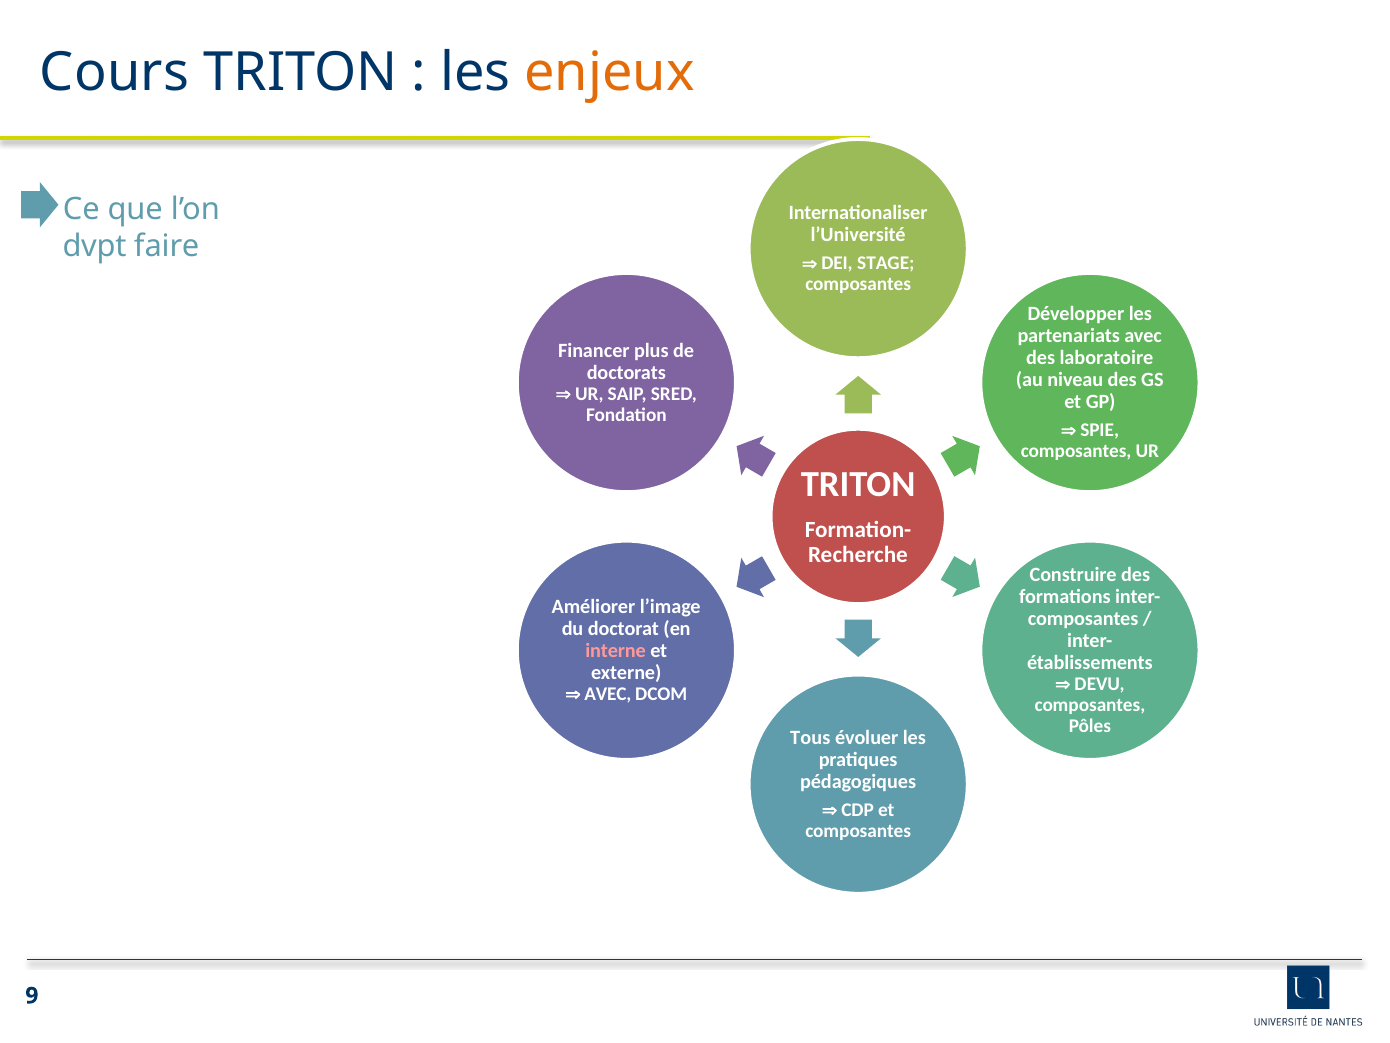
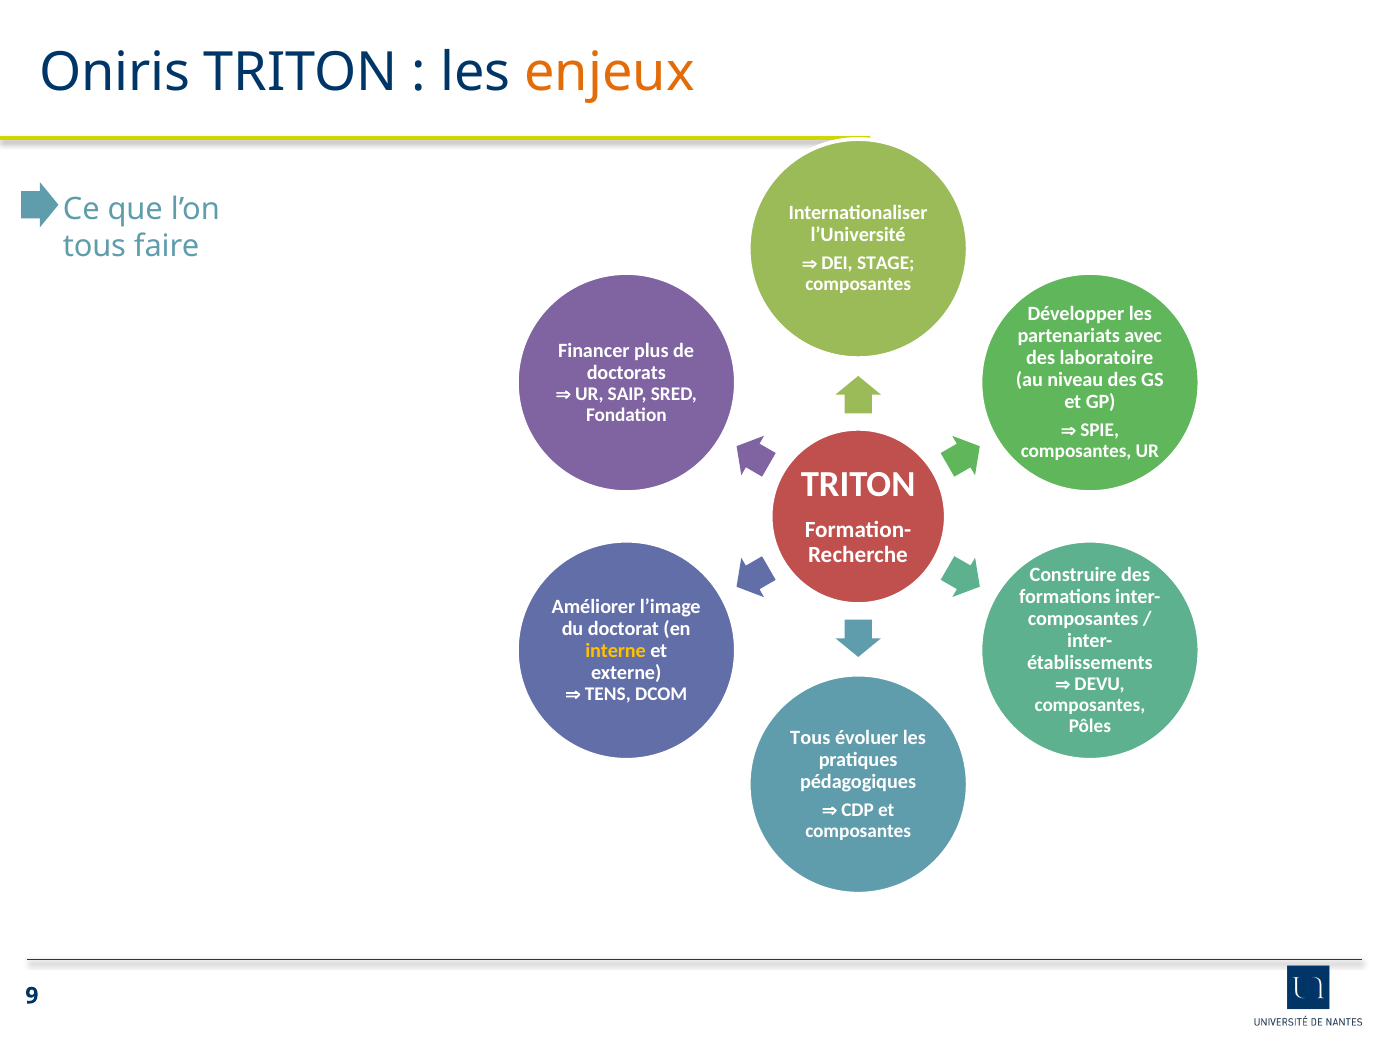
Cours: Cours -> Oniris (115, 73)
dvpt: dvpt -> tous (94, 246)
interne colour: pink -> yellow (616, 650)
AVEC: AVEC -> TENS (608, 694)
